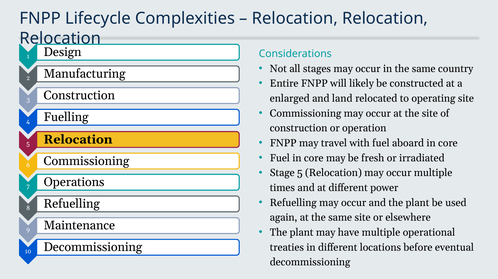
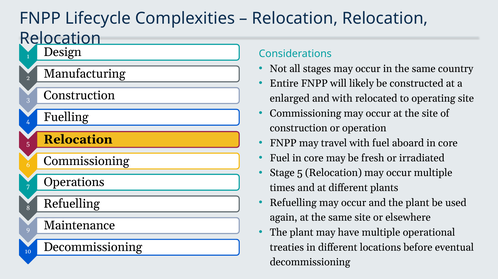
and land: land -> with (342, 98)
power: power -> plants (384, 188)
